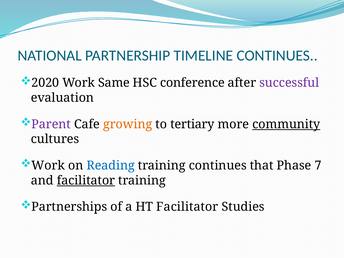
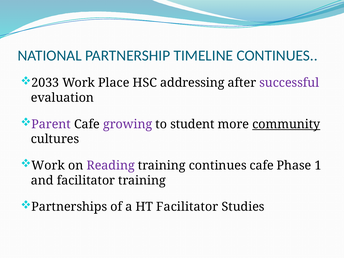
2020: 2020 -> 2033 (45, 83)
Same: Same -> Place (114, 83)
conference: conference -> addressing (192, 83)
growing colour: orange -> purple (128, 124)
tertiary: tertiary -> student (192, 124)
Reading colour: blue -> purple (111, 166)
continues that: that -> cafe (262, 166)
7: 7 -> 1 (318, 166)
facilitator underline: present -> none (86, 180)
